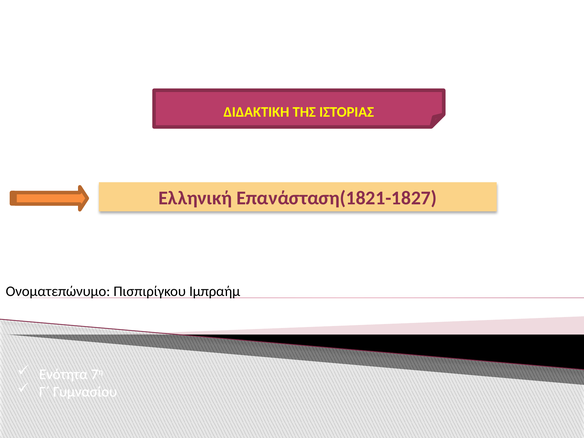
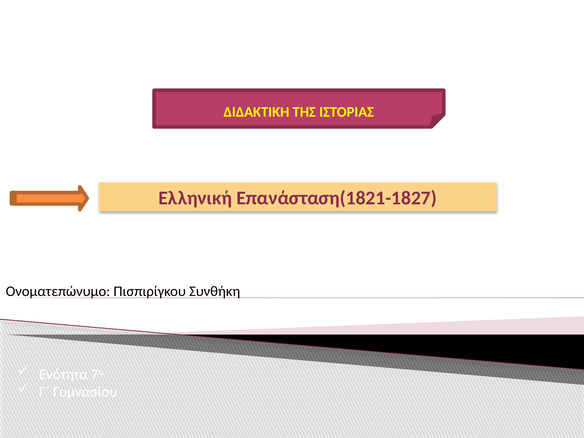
Ιμπραήμ: Ιμπραήμ -> Συνθήκη (215, 291)
